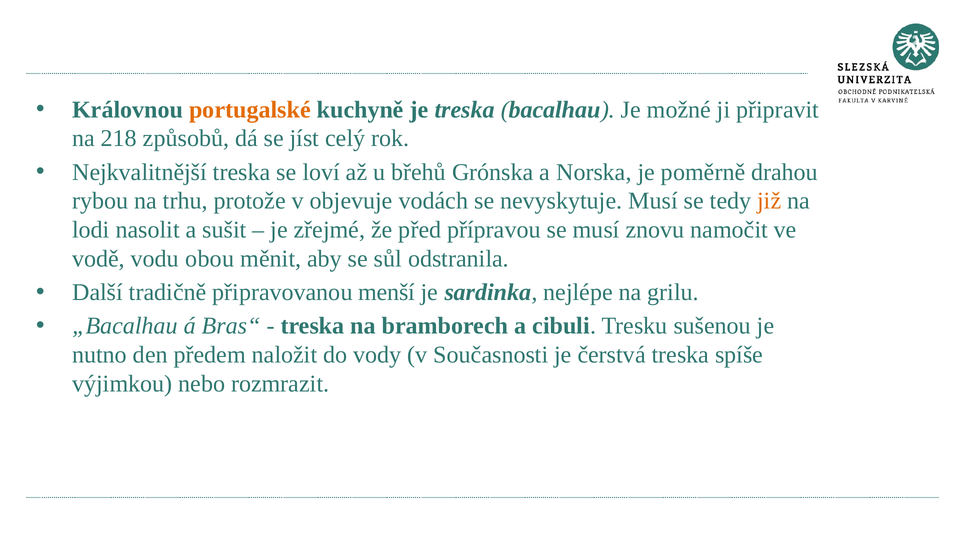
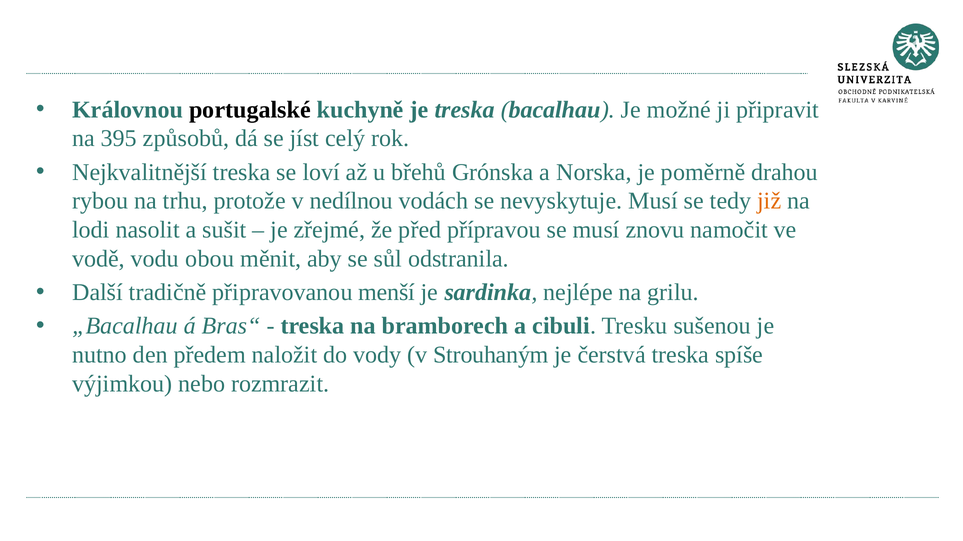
portugalské colour: orange -> black (250, 110)
218: 218 -> 395 (119, 139)
objevuje: objevuje -> nedílnou (351, 201)
Současnosti: Současnosti -> Strouhaným (491, 355)
